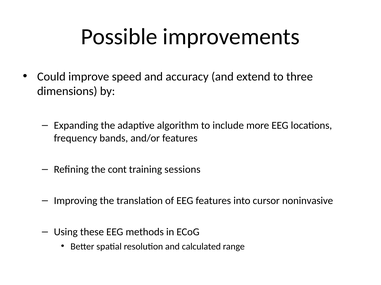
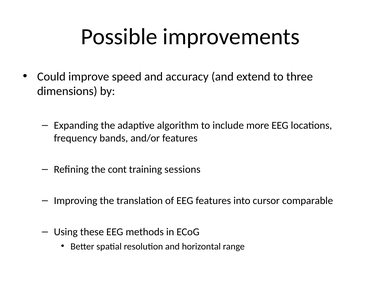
noninvasive: noninvasive -> comparable (308, 201)
calculated: calculated -> horizontal (201, 247)
